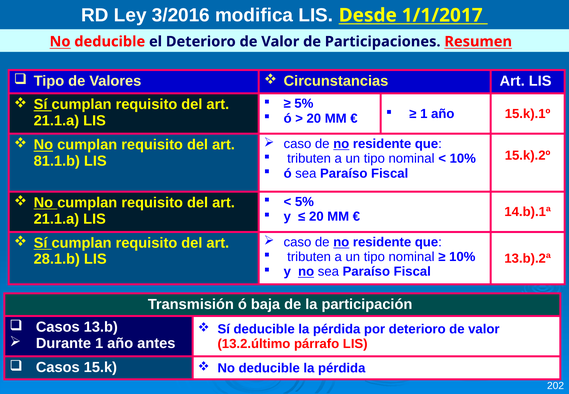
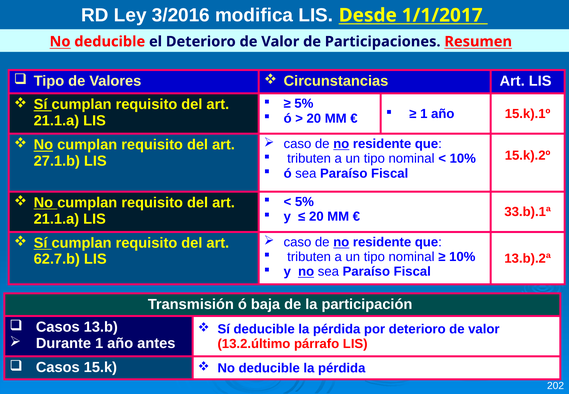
81.1.b: 81.1.b -> 27.1.b (57, 161)
14.b).1ª: 14.b).1ª -> 33.b).1ª (528, 212)
28.1.b: 28.1.b -> 62.7.b (57, 259)
